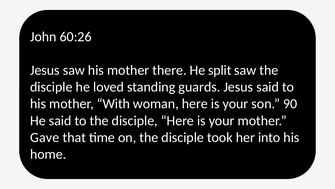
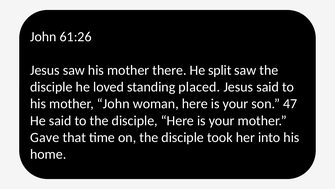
60:26: 60:26 -> 61:26 (76, 37)
guards: guards -> placed (199, 87)
mother With: With -> John (113, 104)
90: 90 -> 47 (290, 104)
